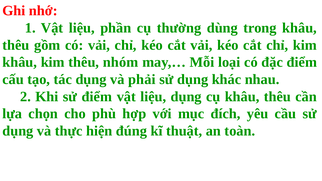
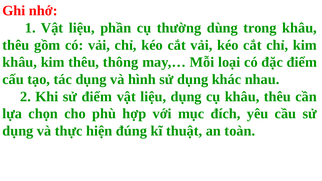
nhóm: nhóm -> thông (121, 62)
phải: phải -> hình (142, 79)
